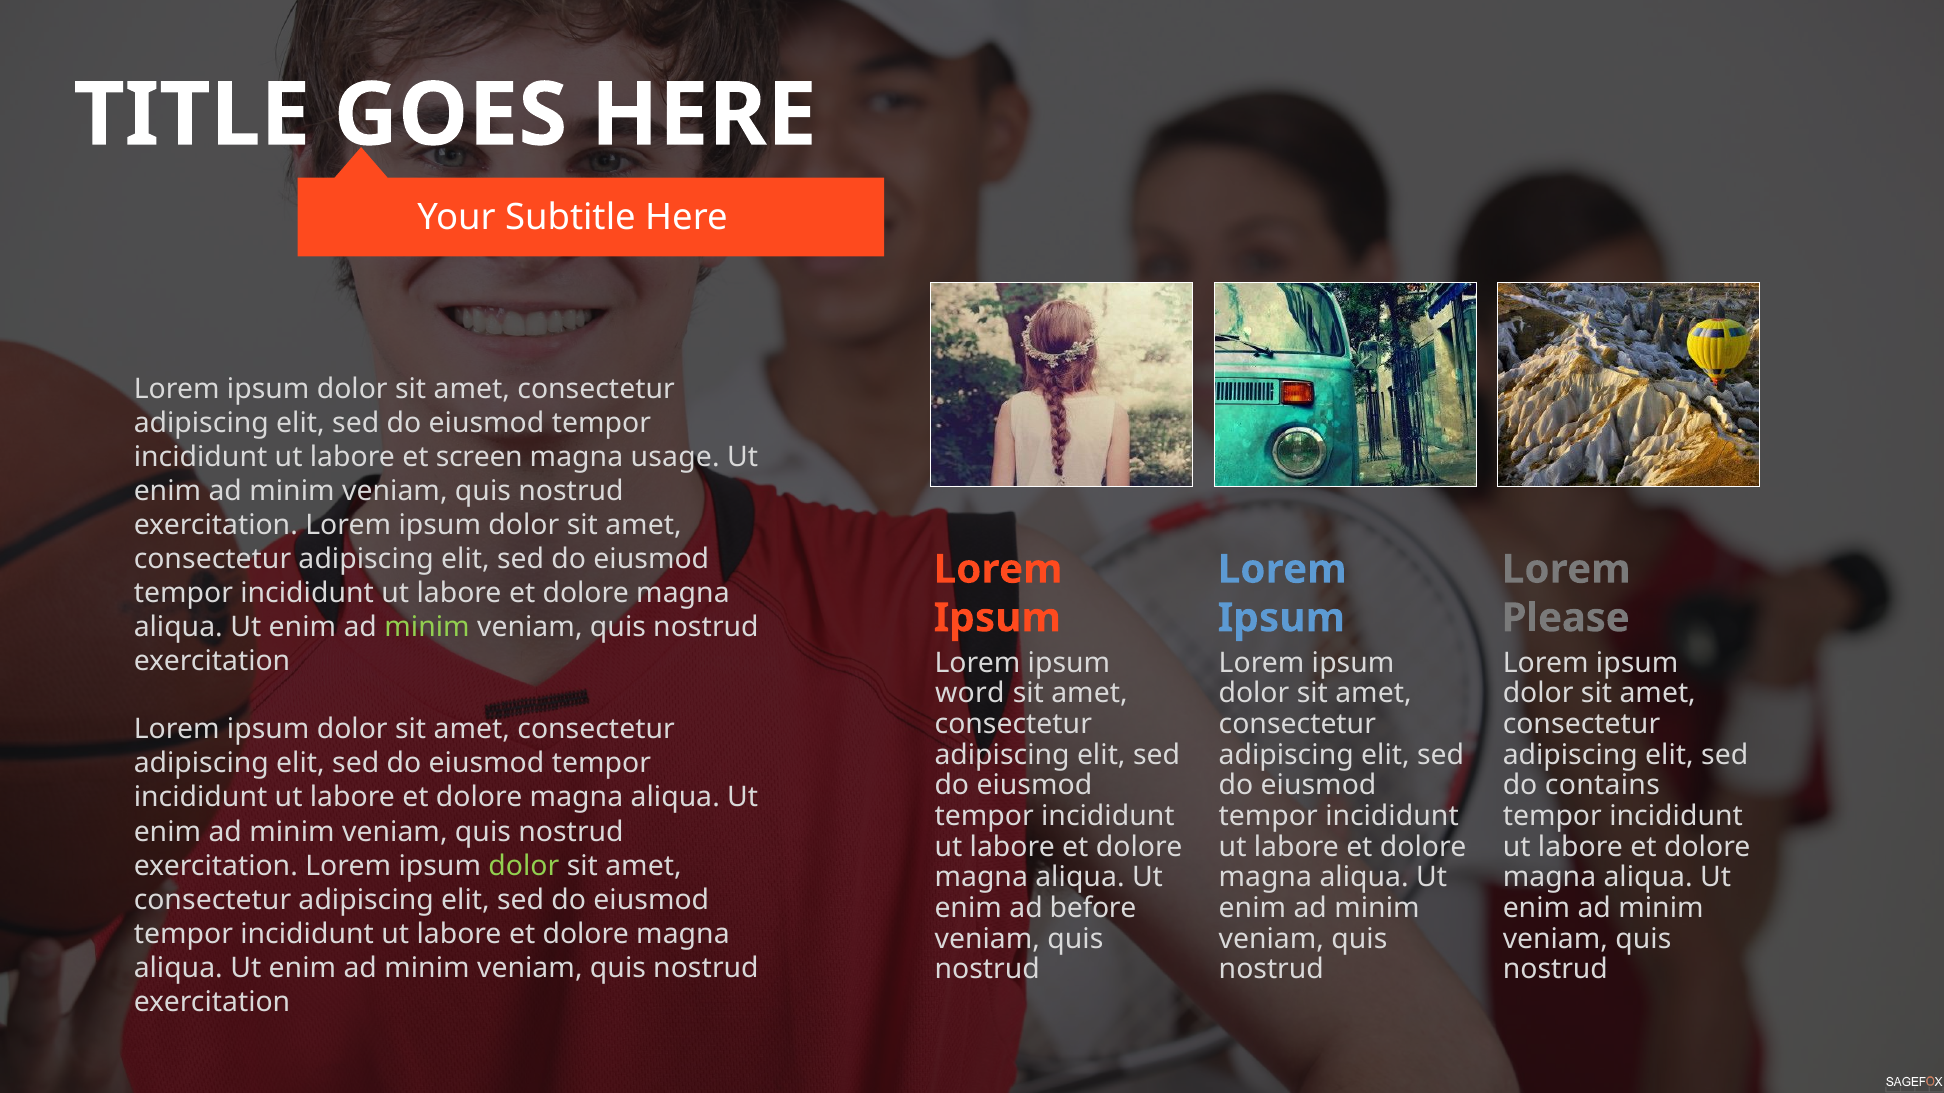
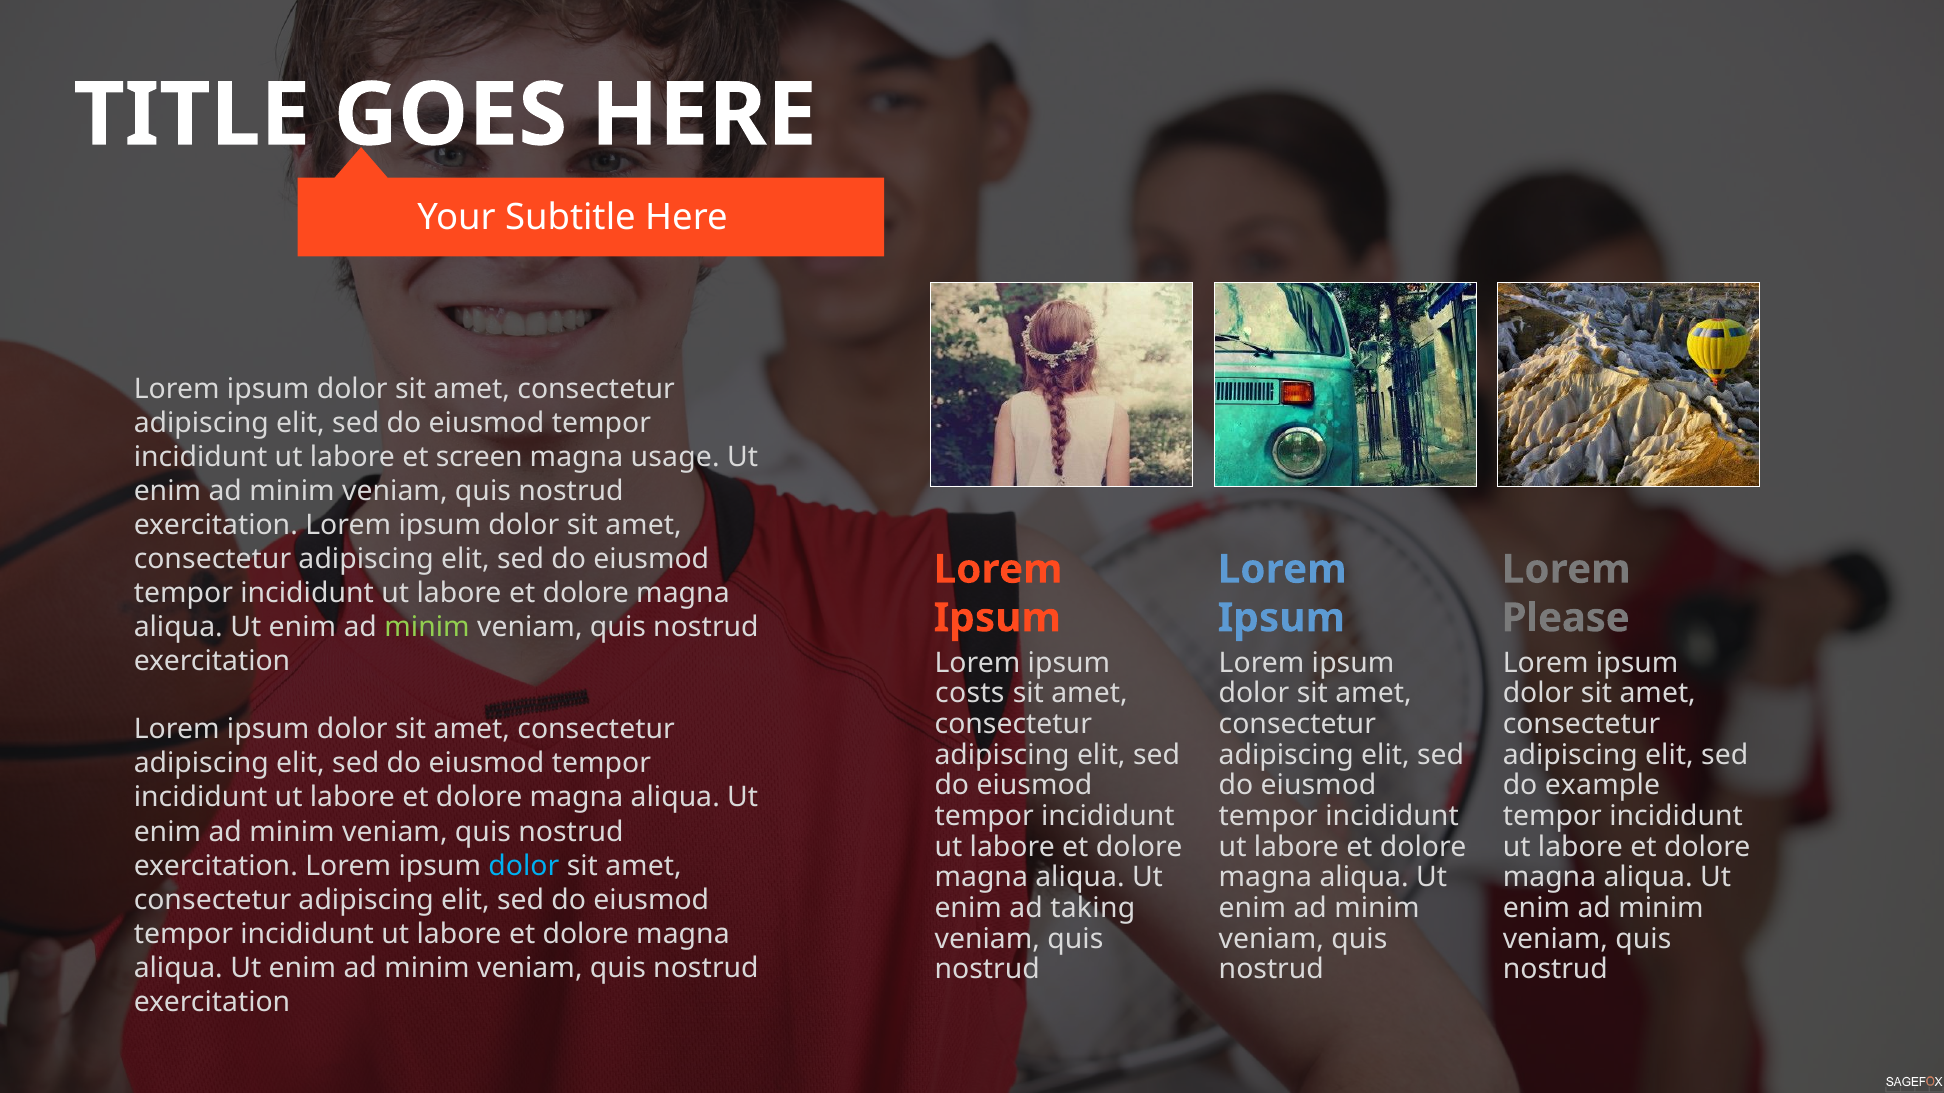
word: word -> costs (970, 694)
contains: contains -> example (1602, 786)
dolor colour: light green -> light blue (524, 866)
before: before -> taking (1093, 908)
